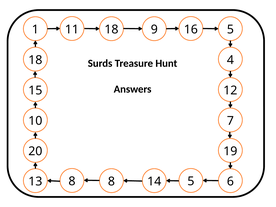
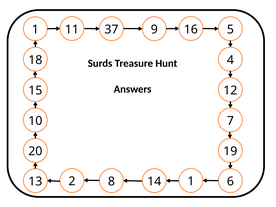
11 18: 18 -> 37 (111, 30)
13 8: 8 -> 2 (72, 181)
14 5: 5 -> 1 (191, 181)
